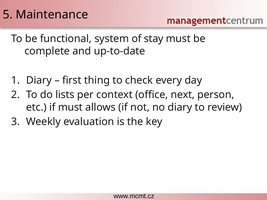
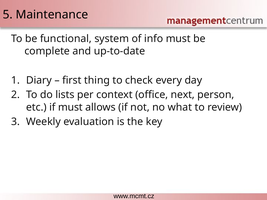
stay: stay -> info (154, 39)
no diary: diary -> what (180, 107)
